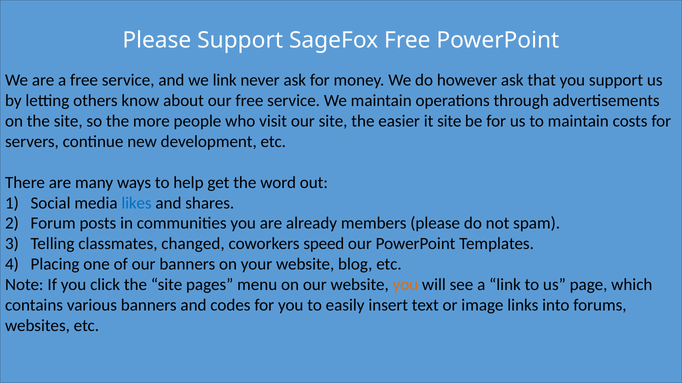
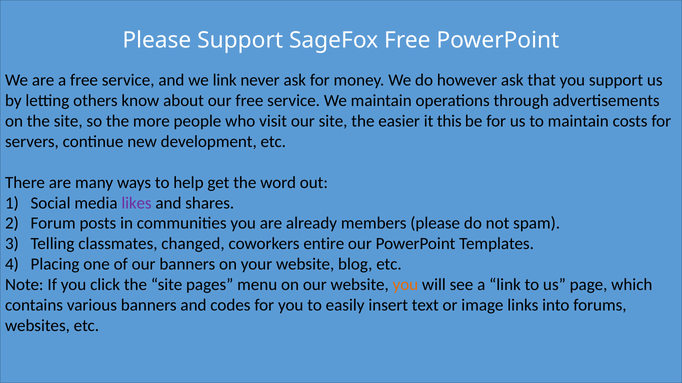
it site: site -> this (449, 121)
likes colour: blue -> purple (137, 203)
speed: speed -> entire (324, 244)
